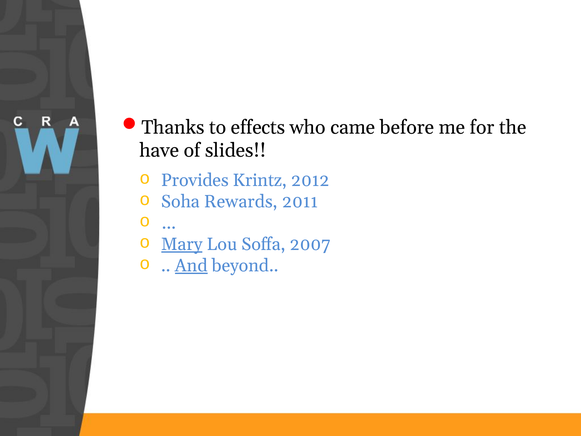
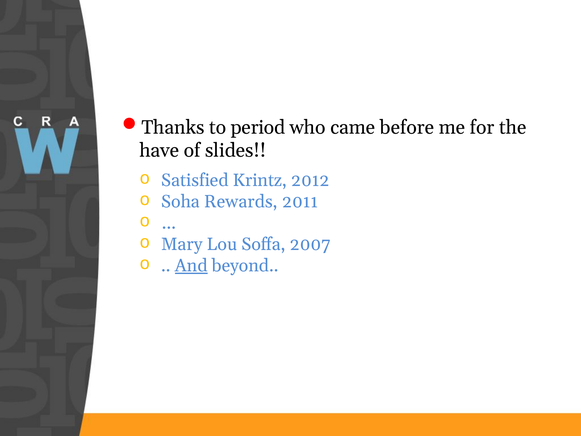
effects: effects -> period (258, 127)
Provides: Provides -> Satisfied (195, 180)
Mary underline: present -> none (182, 244)
